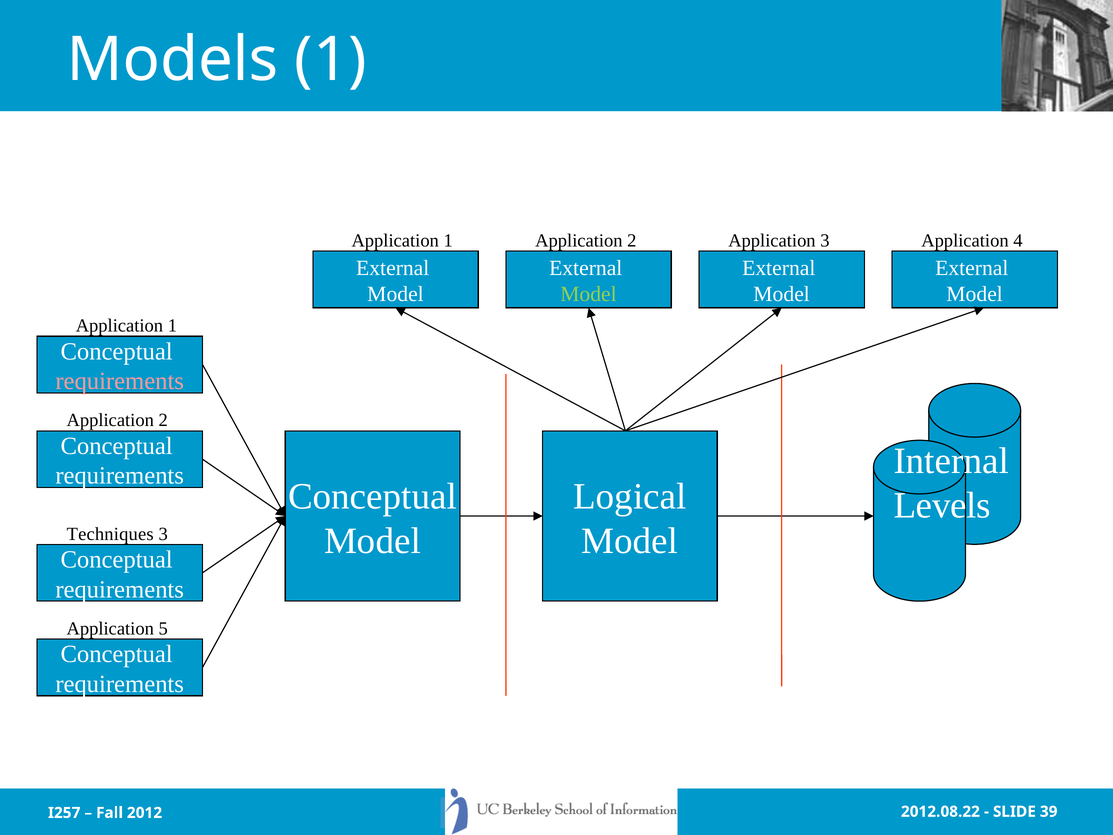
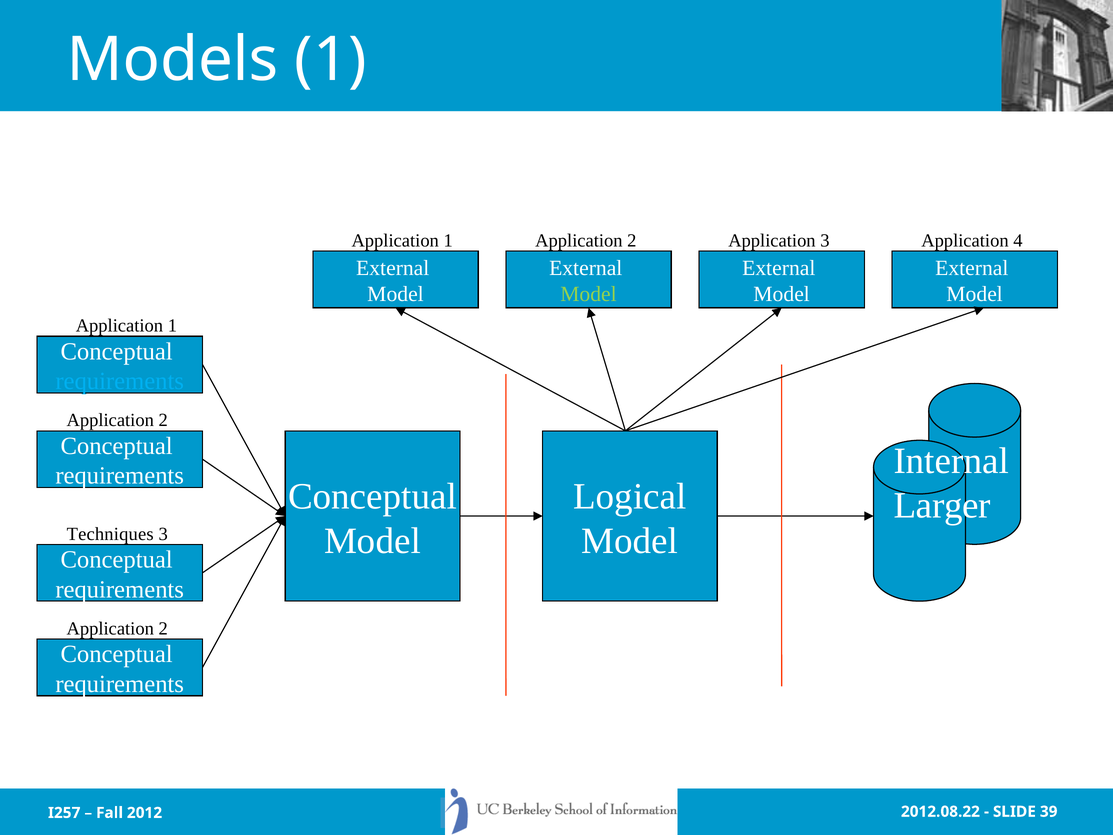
requirements colour: pink -> light blue (120, 381)
Levels: Levels -> Larger (942, 506)
5: 5 -> 2 (163, 628)
